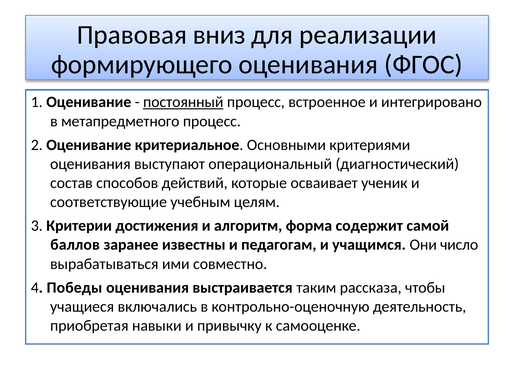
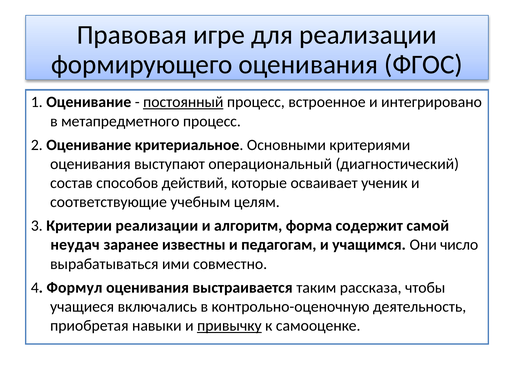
вниз: вниз -> игре (219, 35)
Критерии достижения: достижения -> реализации (157, 226)
баллов: баллов -> неудач (75, 245)
Победы: Победы -> Формул (74, 288)
привычку underline: none -> present (229, 326)
